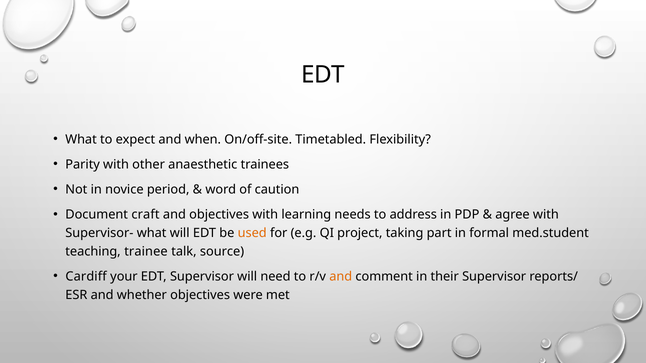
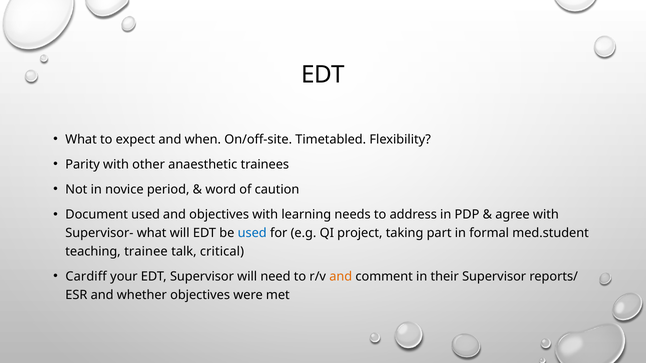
Document craft: craft -> used (146, 215)
used colour: orange -> blue (252, 233)
source: source -> critical (222, 252)
